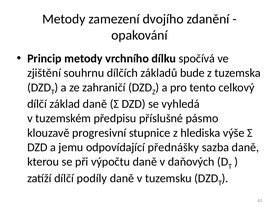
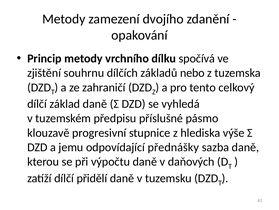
bude: bude -> nebo (192, 73)
podíly: podíly -> přidělí (92, 178)
